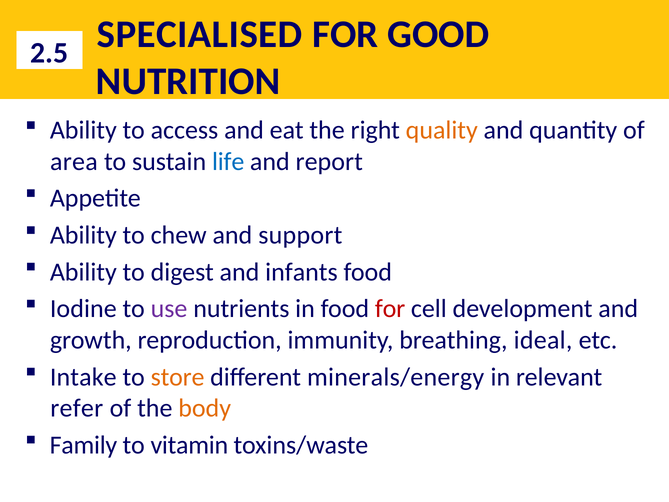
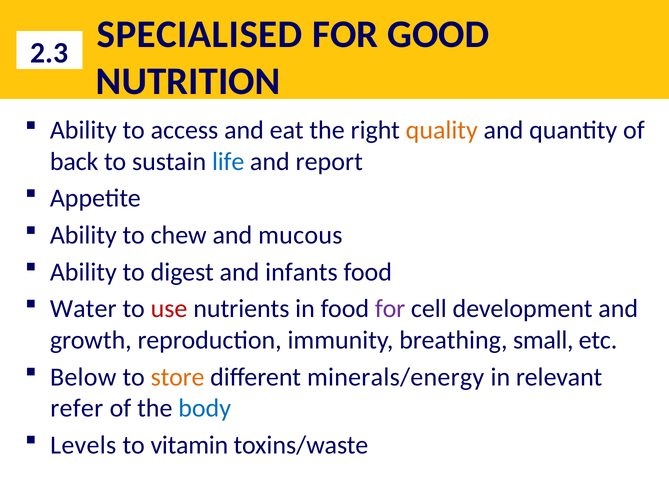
2.5: 2.5 -> 2.3 (49, 53)
area: area -> back (74, 161)
support: support -> mucous (300, 235)
Iodine: Iodine -> Water (83, 309)
use colour: purple -> red (169, 309)
for colour: red -> purple (390, 309)
ideal: ideal -> small (543, 340)
Intake: Intake -> Below (83, 377)
body colour: orange -> blue (205, 408)
Family: Family -> Levels (83, 445)
